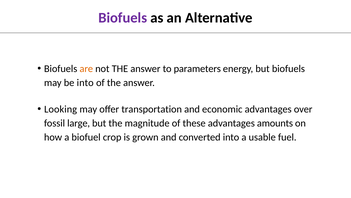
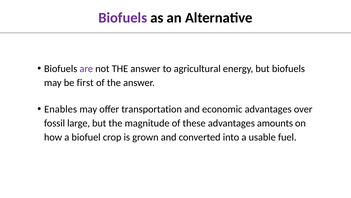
are colour: orange -> purple (86, 69)
parameters: parameters -> agricultural (197, 69)
be into: into -> first (85, 83)
Looking: Looking -> Enables (61, 109)
